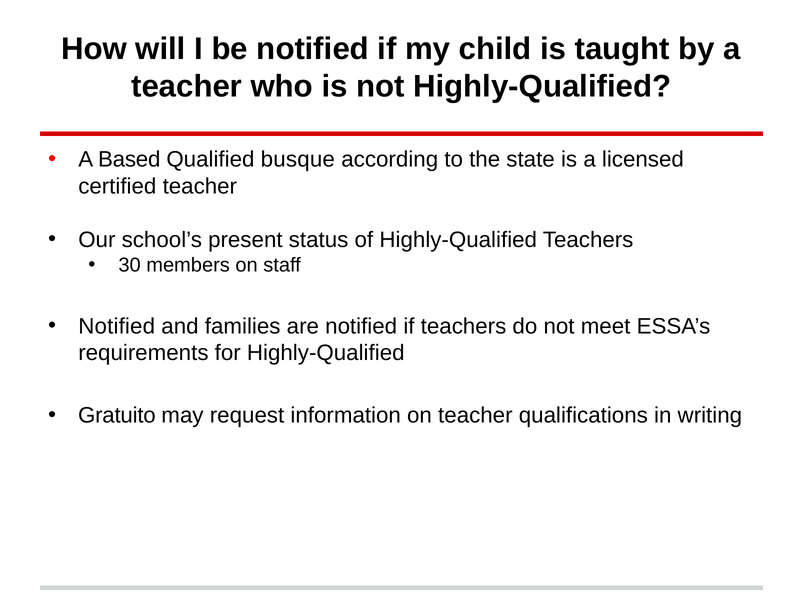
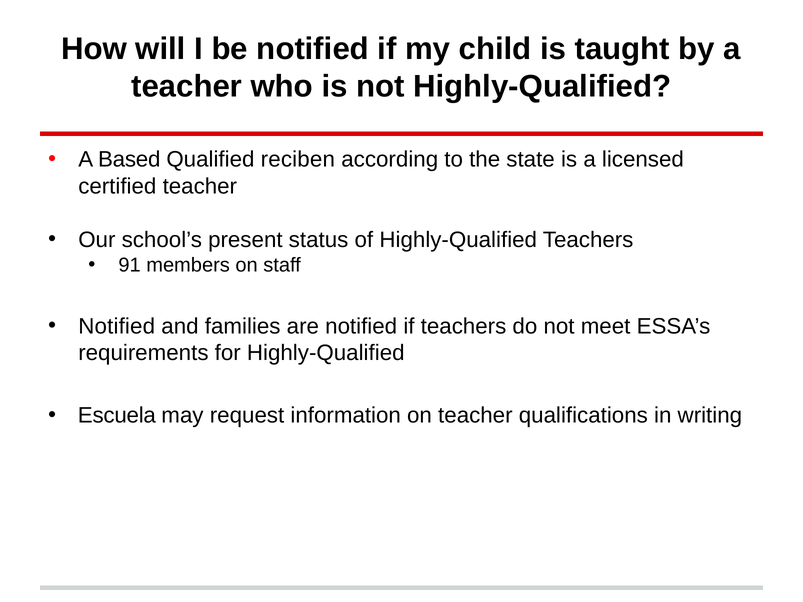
busque: busque -> reciben (298, 159)
30: 30 -> 91 (130, 265)
Gratuito: Gratuito -> Escuela (117, 416)
